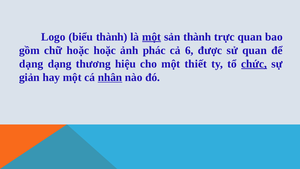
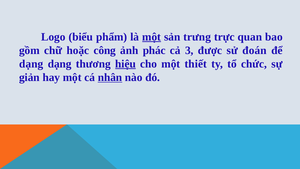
biểu thành: thành -> phẩm (112, 37)
sản thành: thành -> trưng (197, 37)
hoặc hoặc: hoặc -> công (105, 50)
6: 6 -> 3 (189, 50)
sử quan: quan -> đoán (255, 50)
hiệu underline: none -> present (126, 64)
chức underline: present -> none (254, 64)
